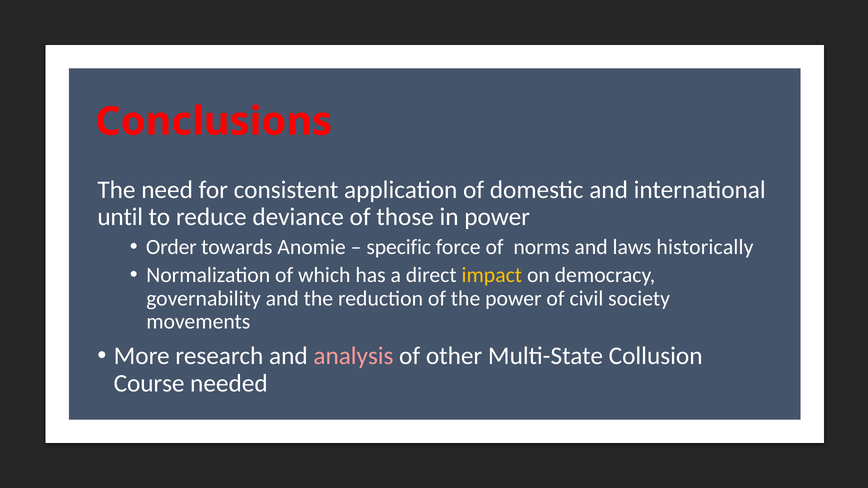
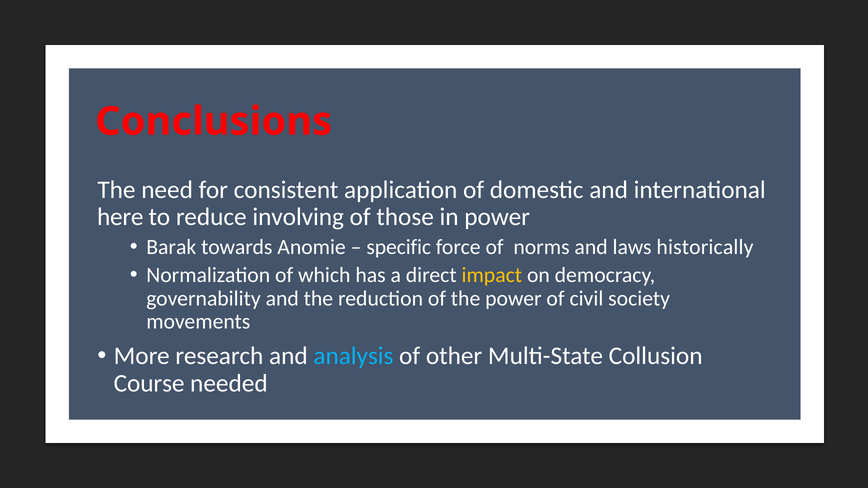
until: until -> here (120, 217)
deviance: deviance -> involving (298, 217)
Order: Order -> Barak (171, 247)
analysis colour: pink -> light blue (353, 356)
